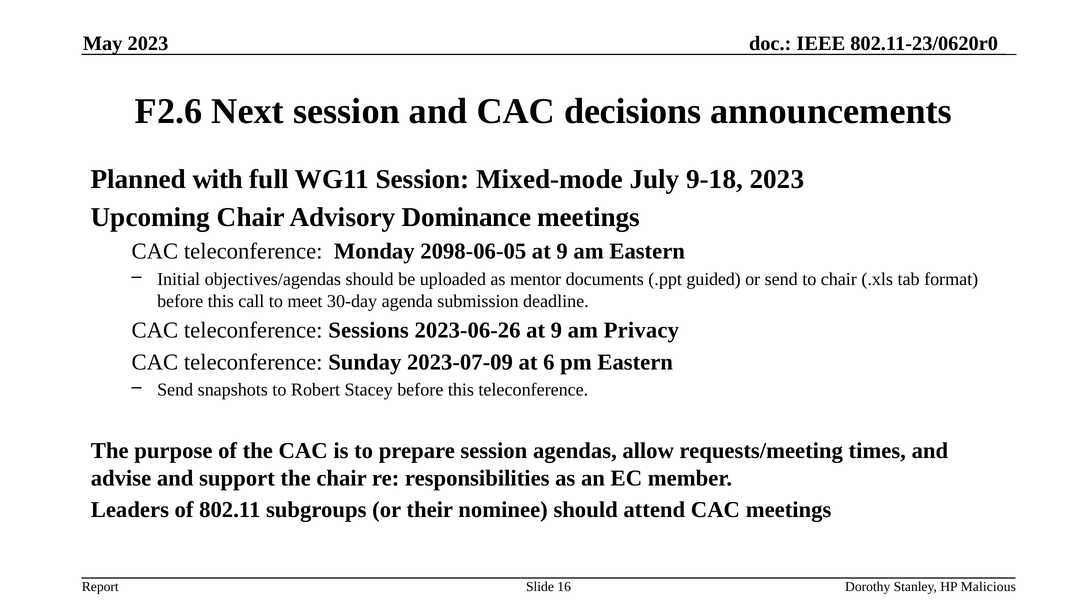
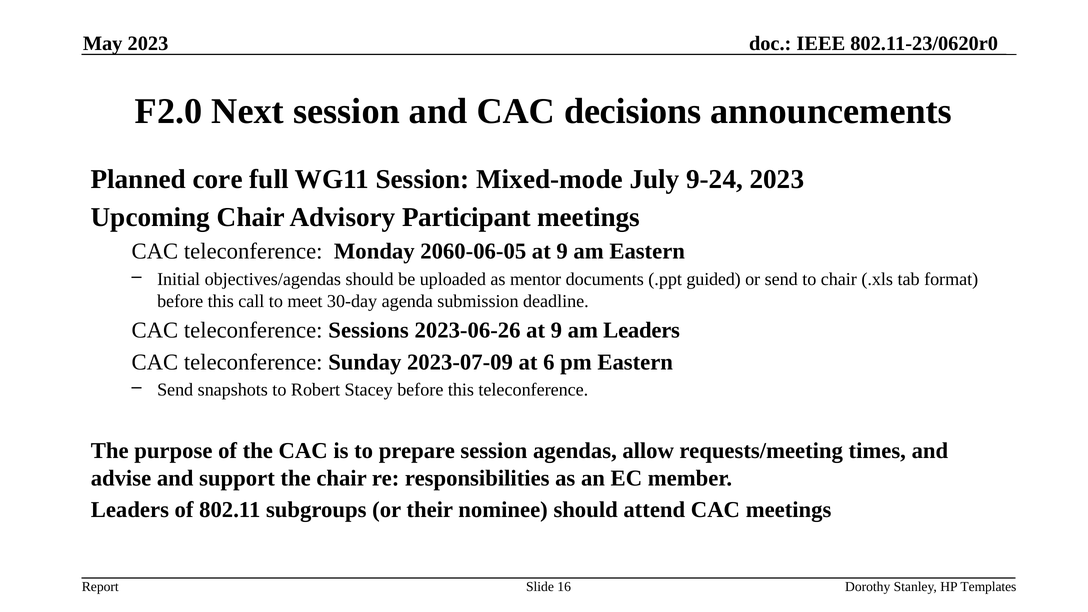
F2.6: F2.6 -> F2.0 (169, 111)
with: with -> core (218, 179)
9-18: 9-18 -> 9-24 (715, 179)
Dominance: Dominance -> Participant (466, 217)
2098-06-05: 2098-06-05 -> 2060-06-05 (473, 252)
am Privacy: Privacy -> Leaders (642, 330)
Malicious: Malicious -> Templates (988, 587)
